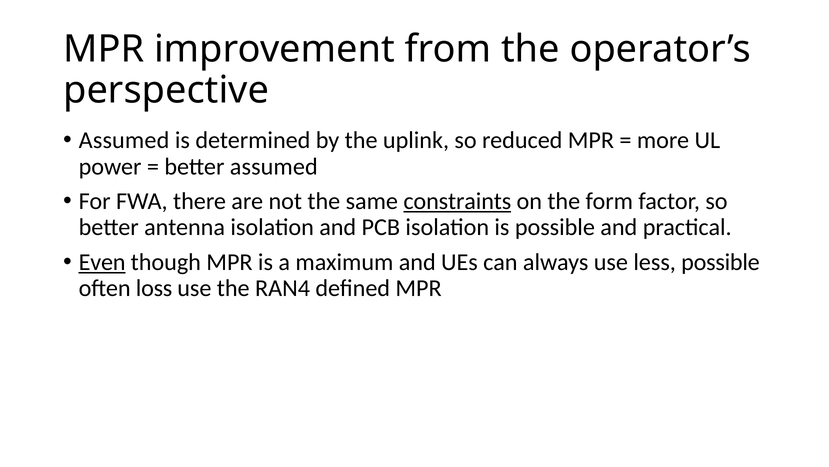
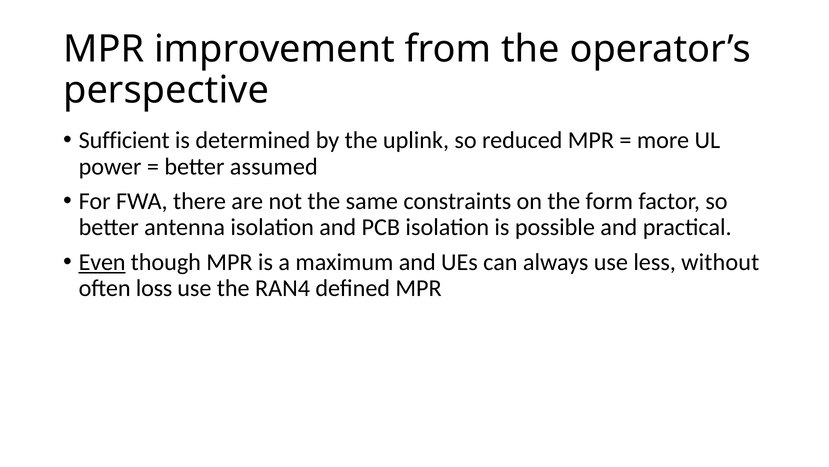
Assumed: Assumed -> Sufficient (124, 140)
constraints underline: present -> none (457, 201)
less possible: possible -> without (720, 262)
